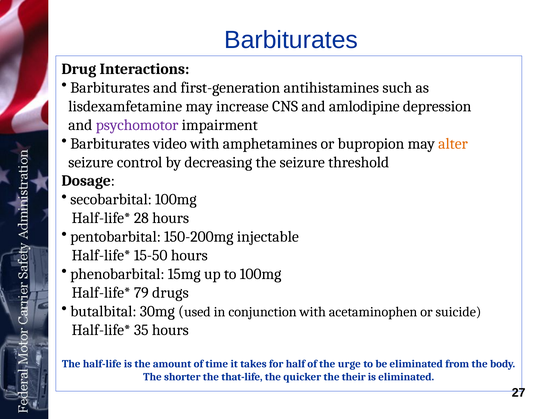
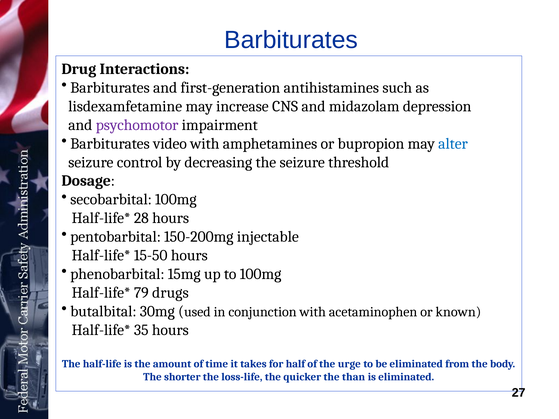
amlodipine: amlodipine -> midazolam (364, 106)
alter colour: orange -> blue (453, 144)
suicide: suicide -> known (458, 312)
that-life: that-life -> loss-life (242, 377)
their: their -> than (354, 377)
